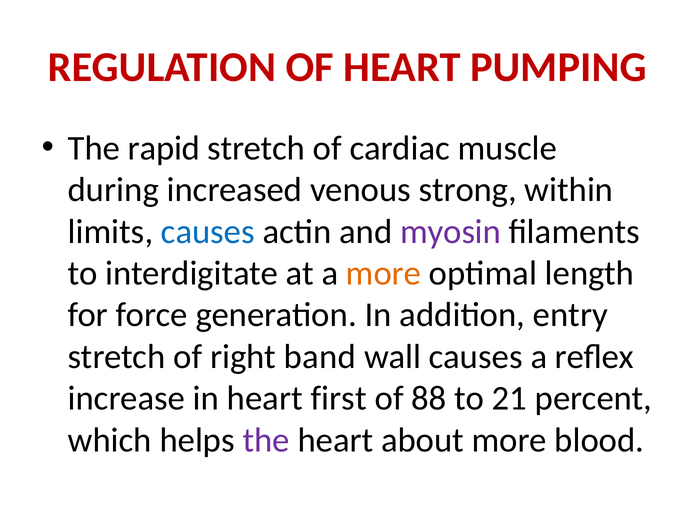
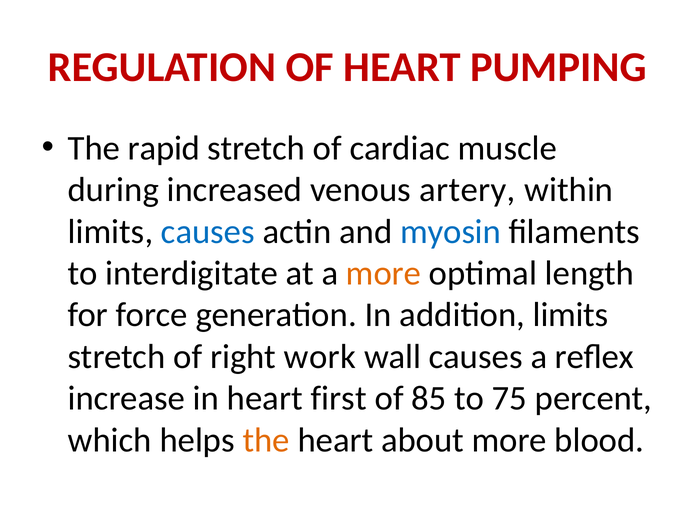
strong: strong -> artery (468, 190)
myosin colour: purple -> blue (451, 232)
addition entry: entry -> limits (571, 315)
band: band -> work (320, 357)
88: 88 -> 85 (429, 399)
21: 21 -> 75 (509, 399)
the colour: purple -> orange (266, 440)
